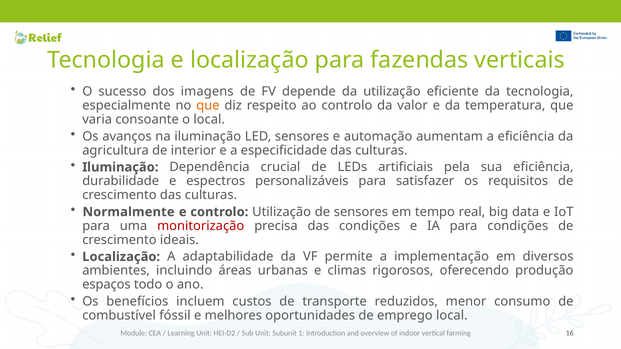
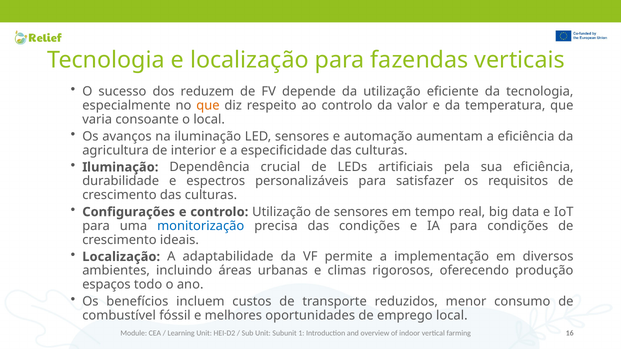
imagens: imagens -> reduzem (207, 92)
Normalmente: Normalmente -> Configurações (129, 212)
monitorização colour: red -> blue (201, 226)
